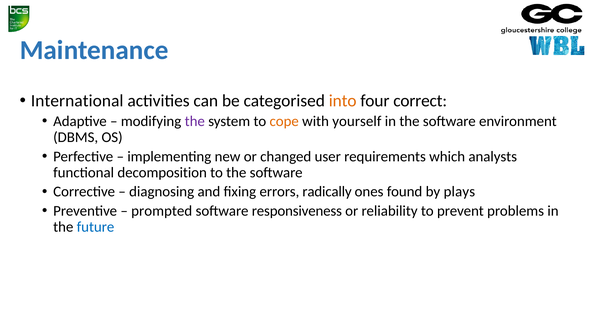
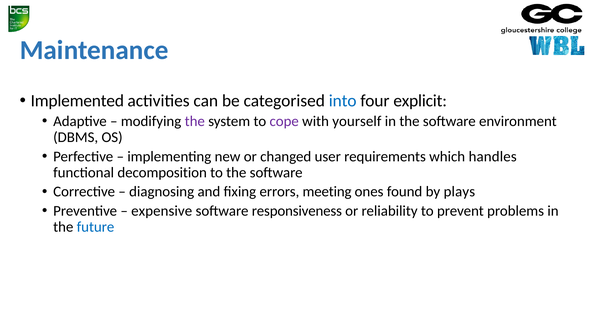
International: International -> Implemented (77, 101)
into colour: orange -> blue (343, 101)
correct: correct -> explicit (420, 101)
cope colour: orange -> purple (284, 121)
analysts: analysts -> handles (493, 156)
radically: radically -> meeting (327, 192)
prompted: prompted -> expensive (162, 211)
